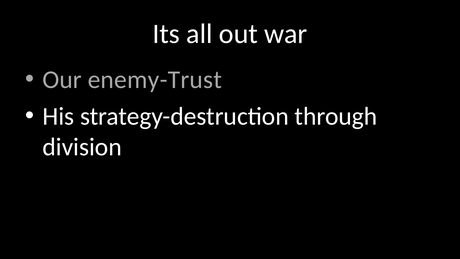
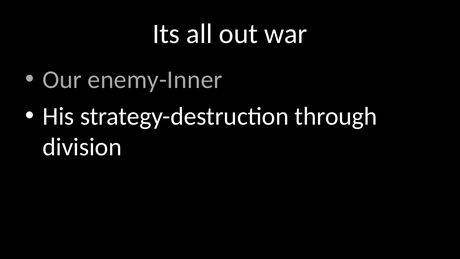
enemy-Trust: enemy-Trust -> enemy-Inner (155, 80)
